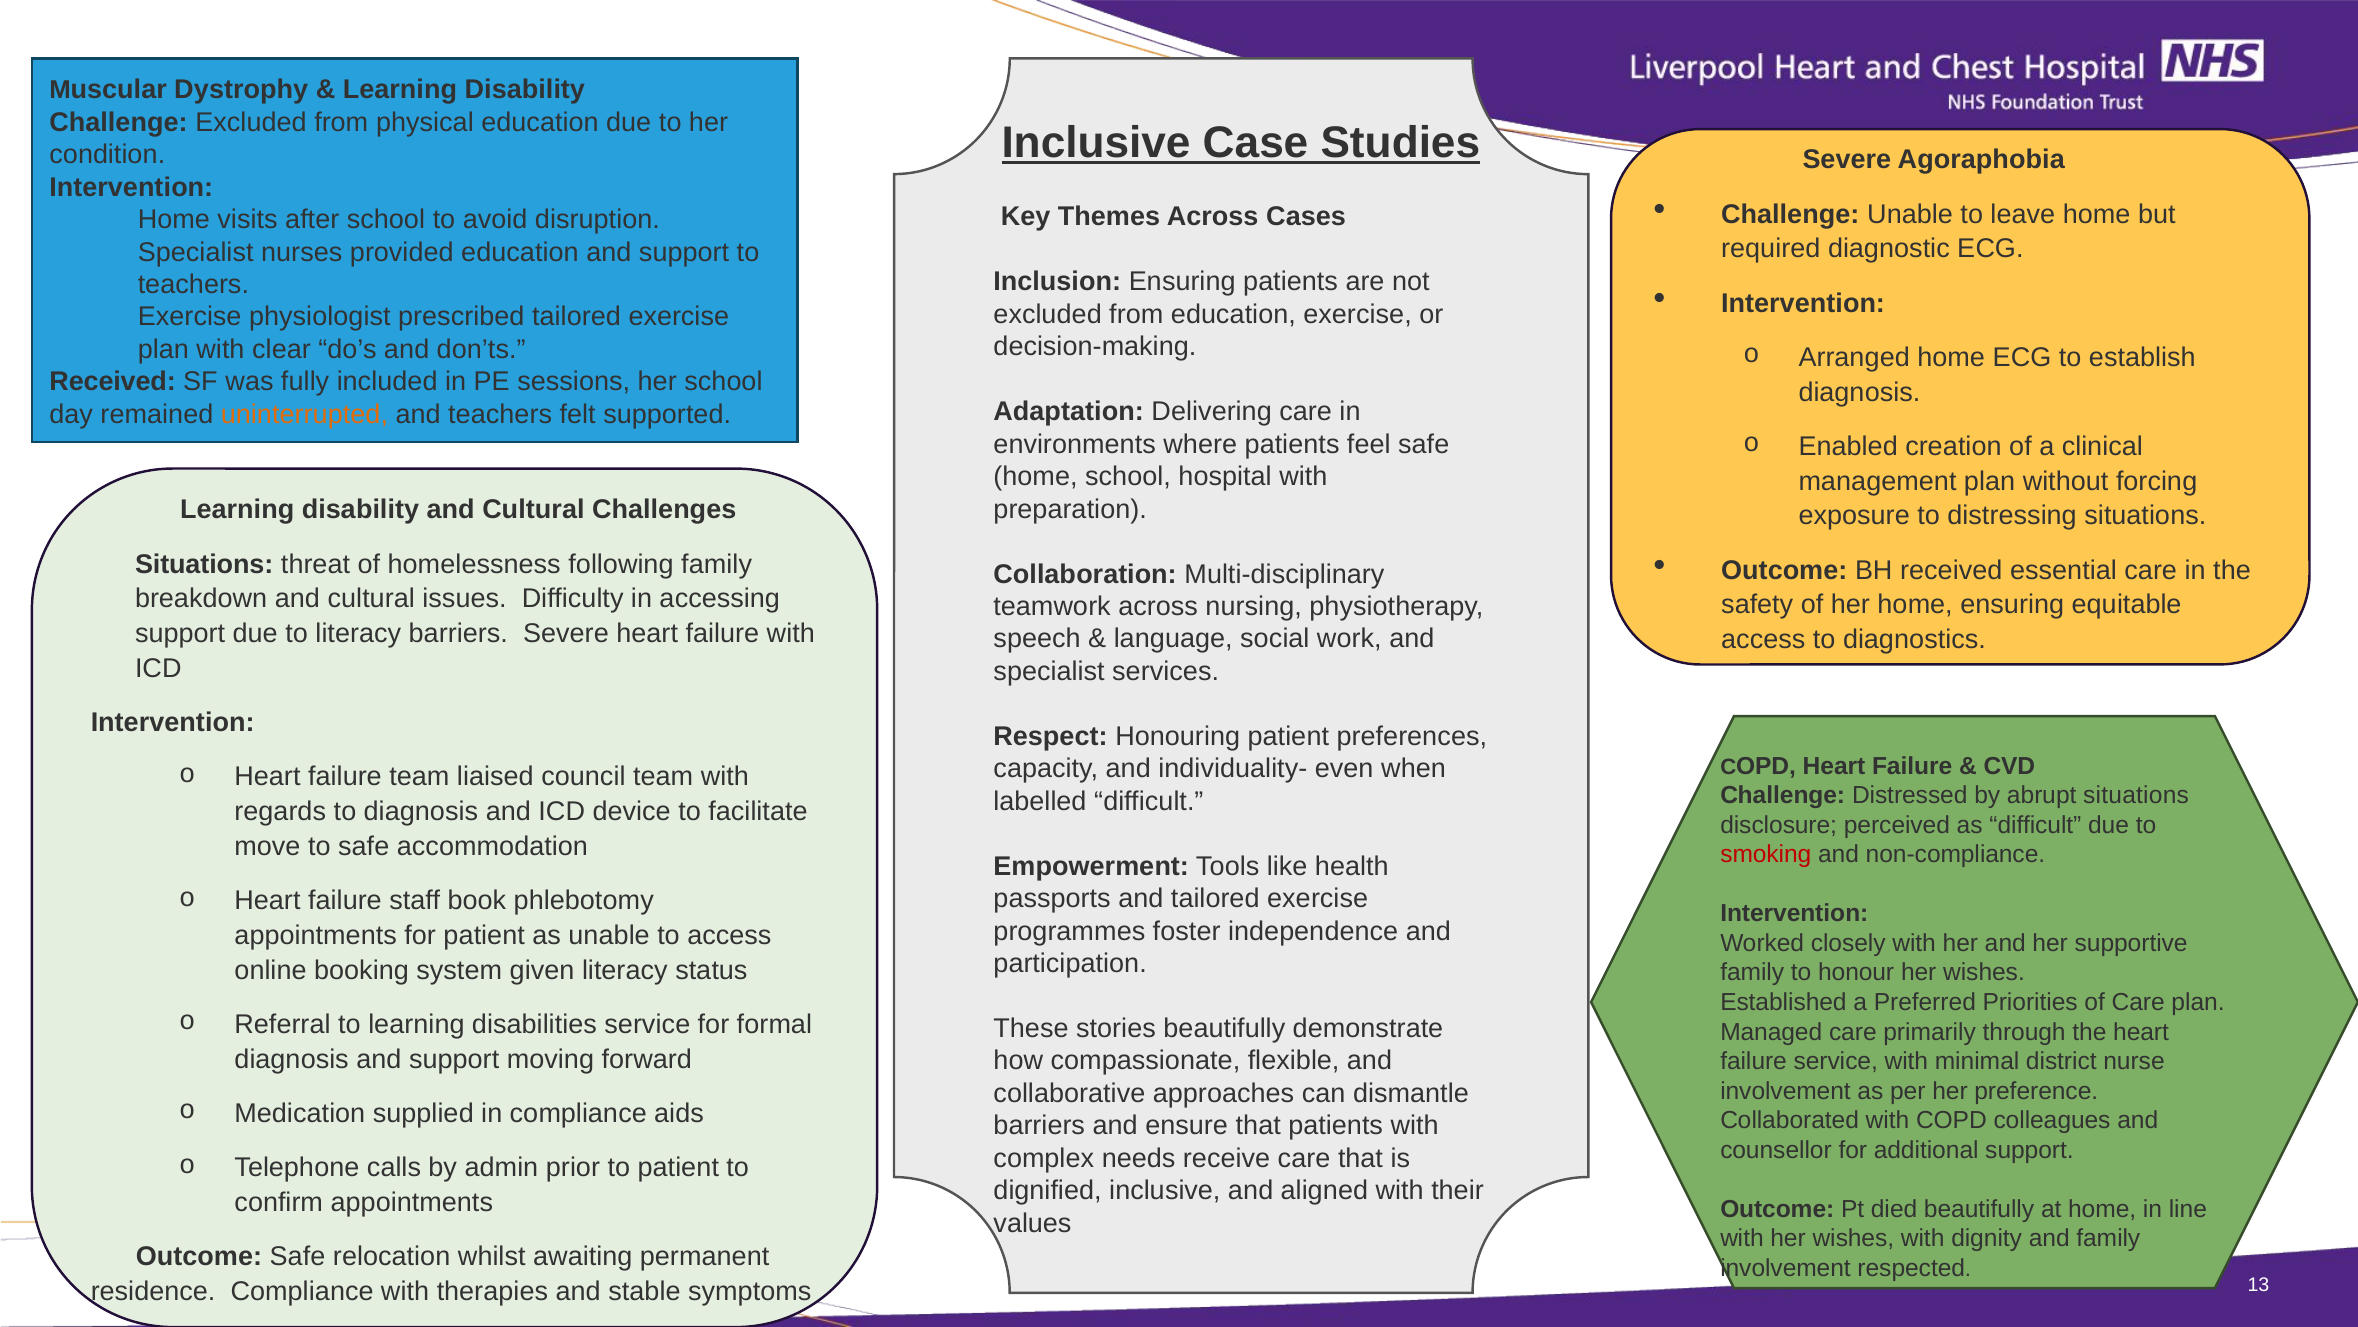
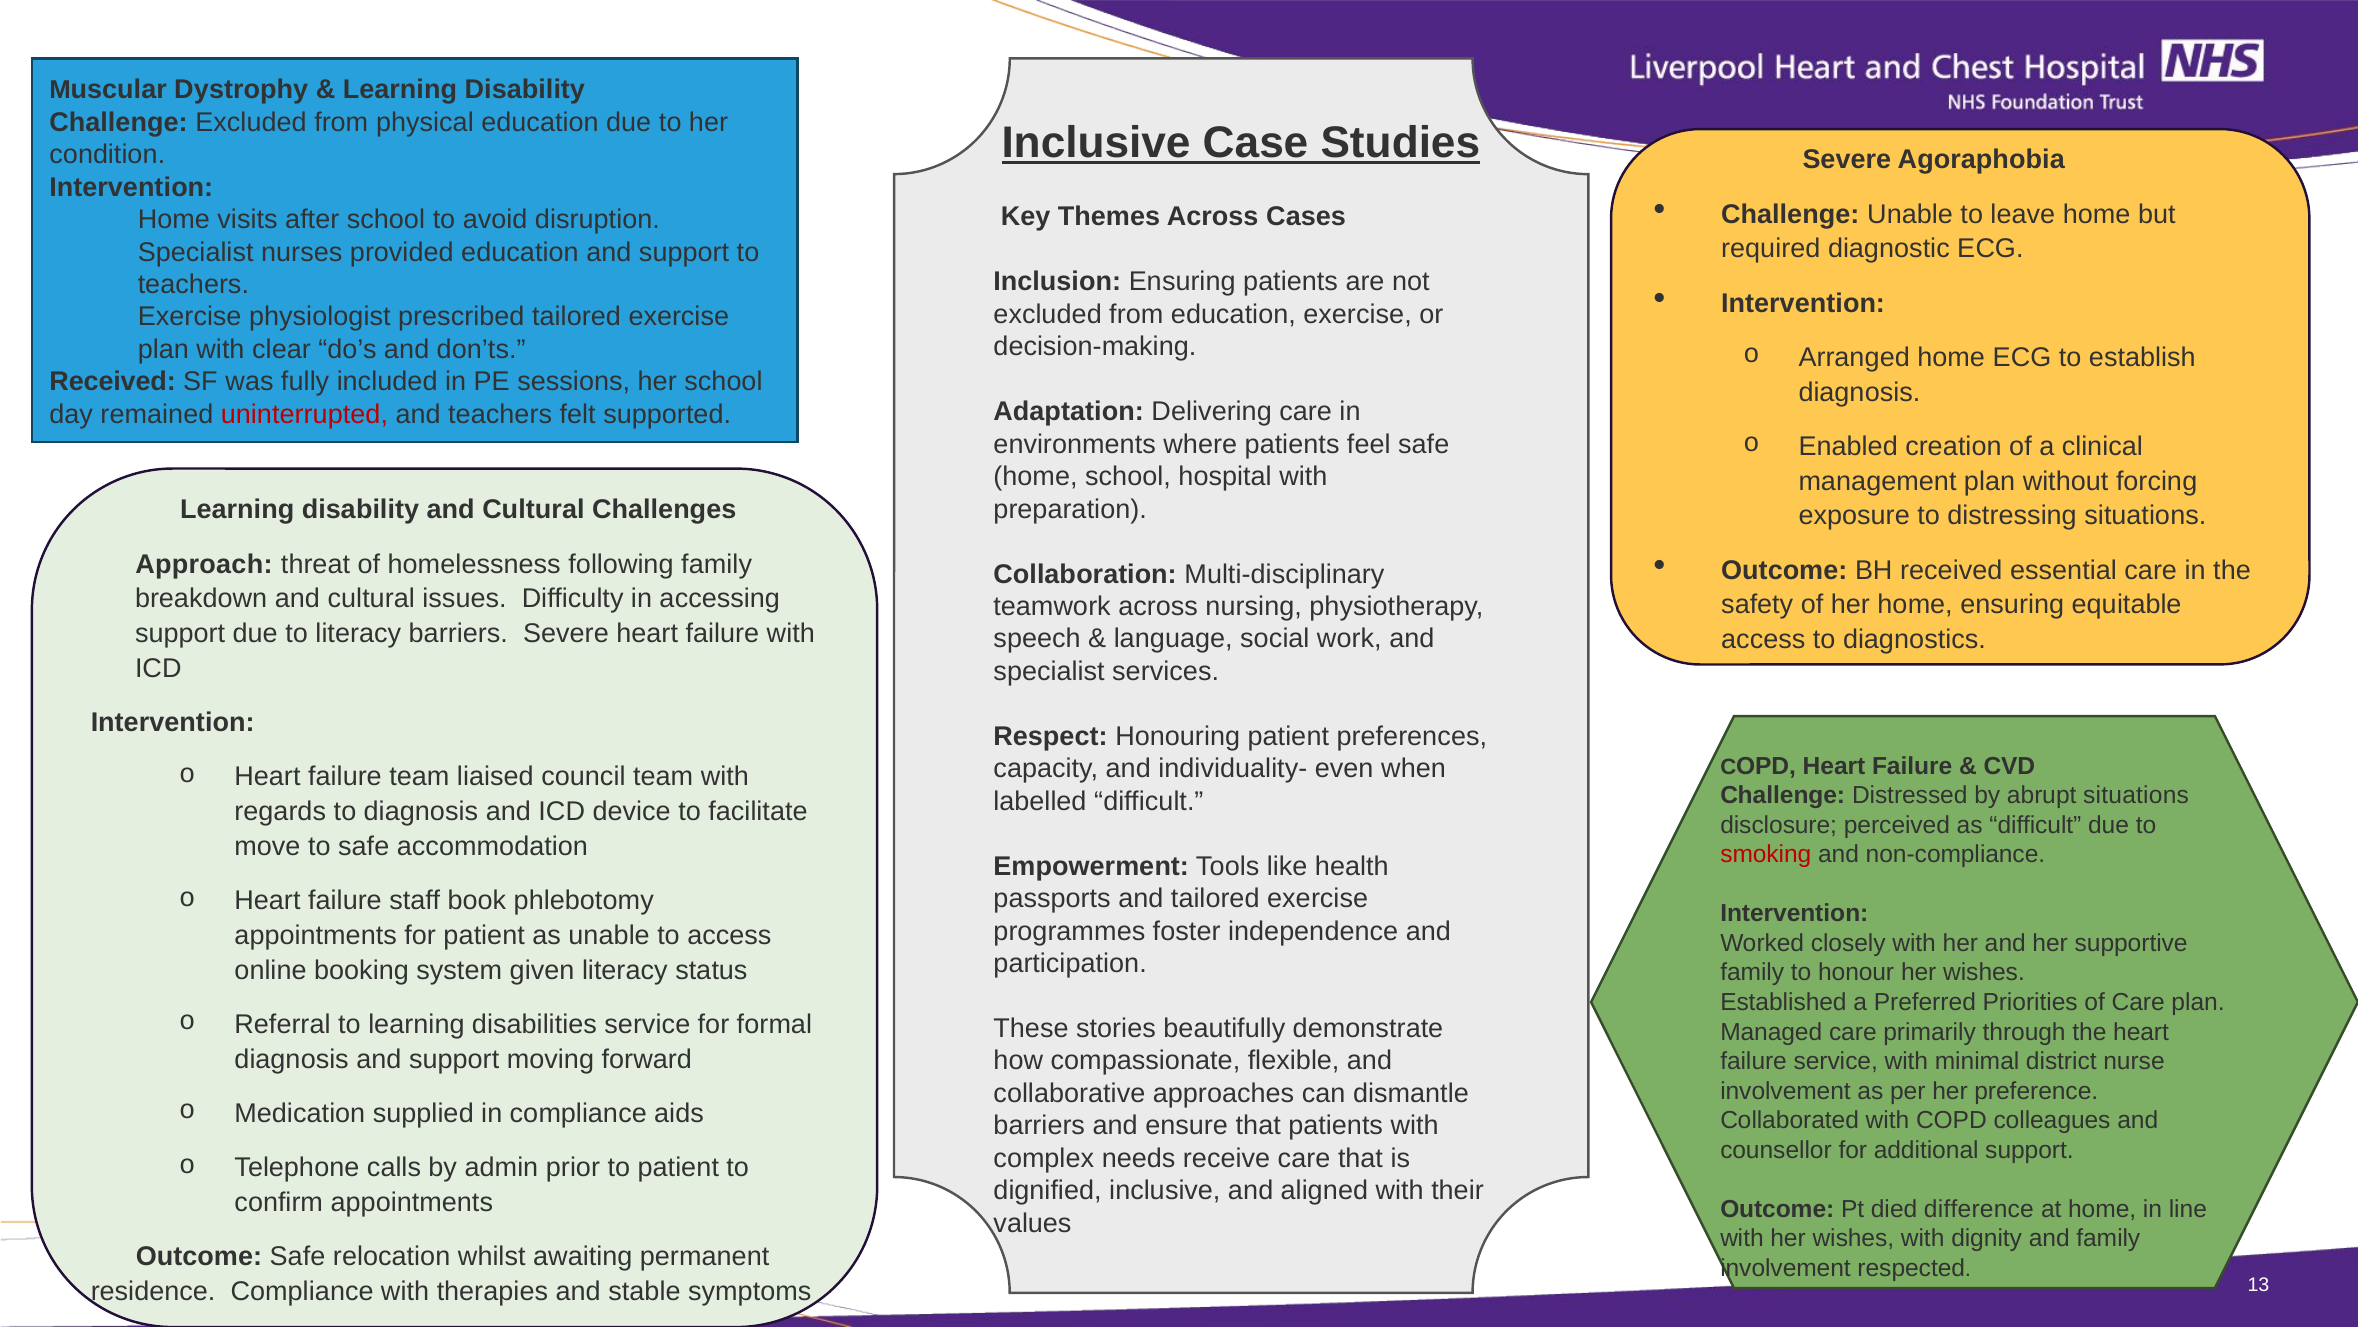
uninterrupted colour: orange -> red (304, 414)
Situations: Situations -> Approach (204, 564)
died beautifully: beautifully -> difference (1979, 1209)
